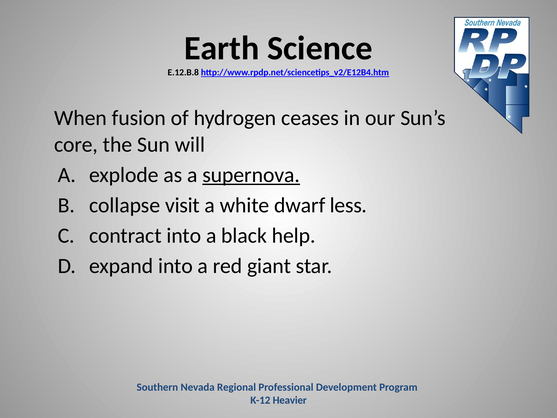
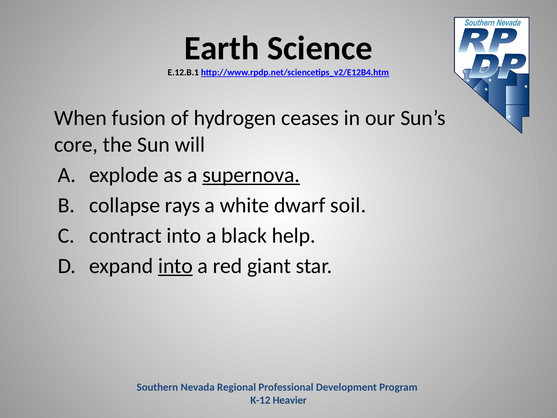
E.12.B.8: E.12.B.8 -> E.12.B.1 (183, 73)
visit: visit -> rays (182, 205)
less: less -> soil (348, 205)
into underline: none -> present (175, 266)
